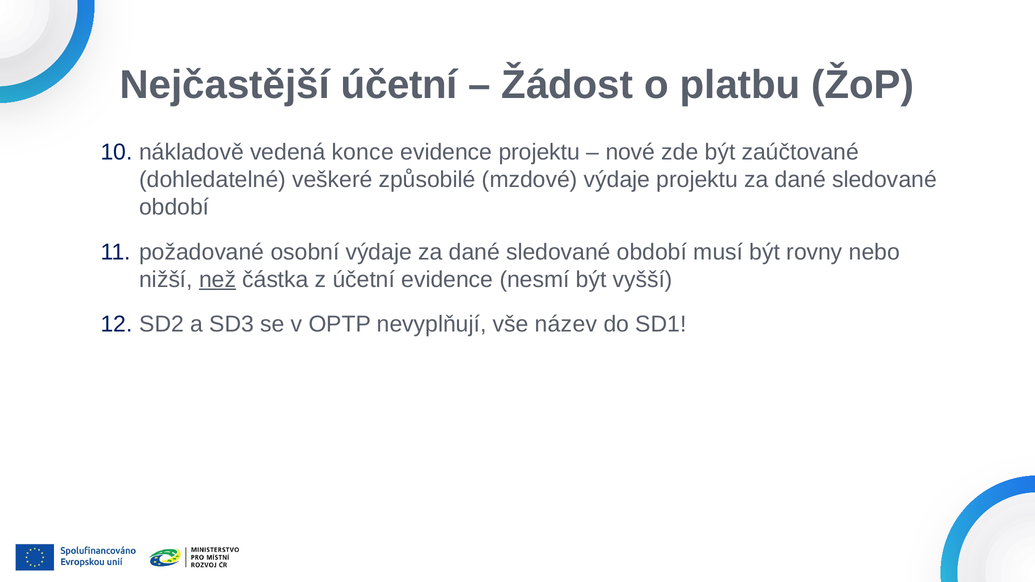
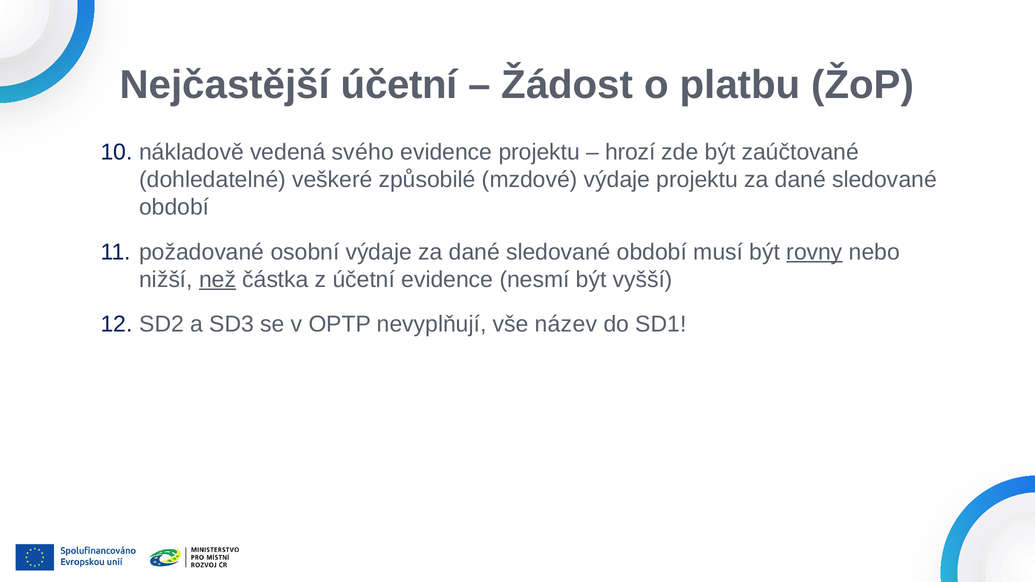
konce: konce -> svého (363, 152)
nové: nové -> hrozí (630, 152)
rovny underline: none -> present (814, 252)
